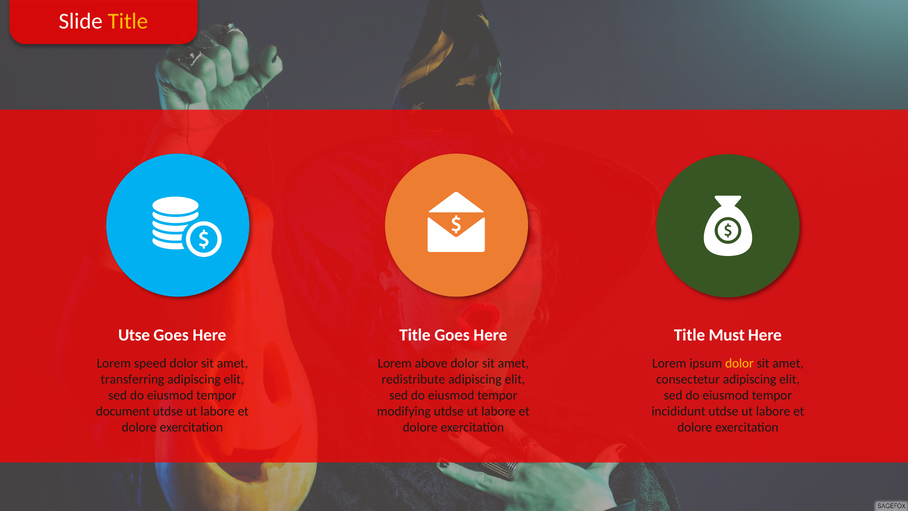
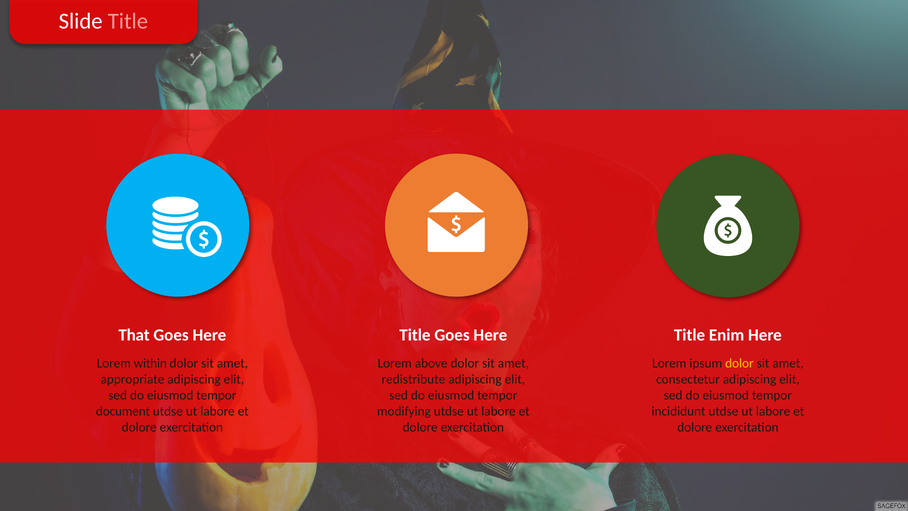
Title colour: yellow -> pink (128, 21)
Utse: Utse -> That (134, 335)
Must: Must -> Enim (727, 335)
speed: speed -> within (150, 363)
transferring: transferring -> appropriate (132, 379)
